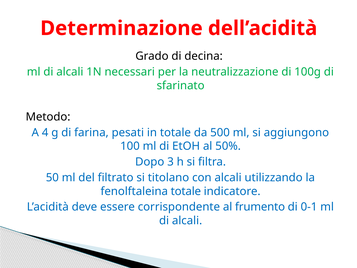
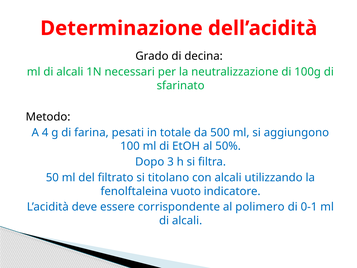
fenolftaleina totale: totale -> vuoto (186, 191)
frumento: frumento -> polimero (260, 207)
